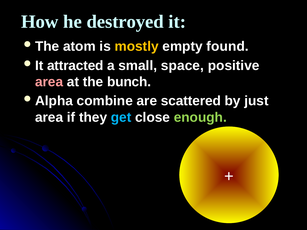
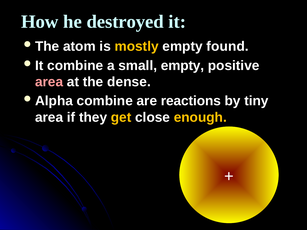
attracted: attracted -> combine (75, 66)
small space: space -> empty (183, 66)
bunch: bunch -> dense (129, 82)
scattered: scattered -> reactions (191, 101)
just: just -> tiny (256, 101)
get colour: light blue -> yellow (121, 117)
enough colour: light green -> yellow (200, 117)
